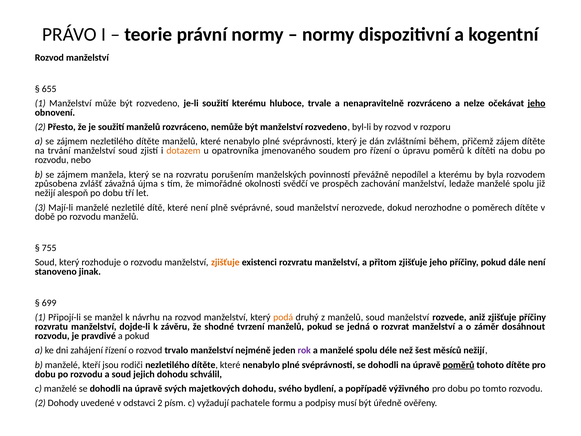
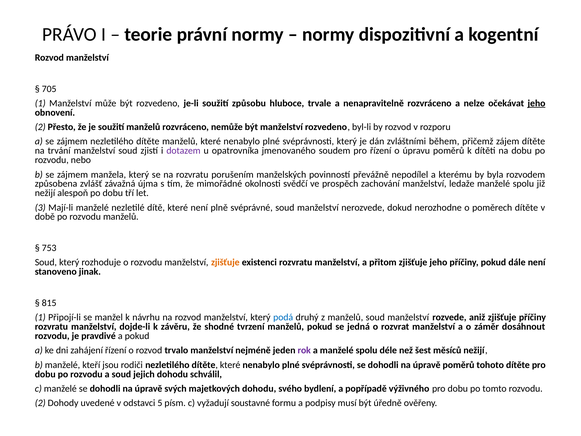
655: 655 -> 705 (49, 89)
soužití kterému: kterému -> způsobu (249, 103)
dotazem colour: orange -> purple (183, 151)
755: 755 -> 753 (49, 248)
699: 699 -> 815 (49, 303)
podá colour: orange -> blue (283, 317)
poměrů underline: present -> none (459, 365)
odstavci 2: 2 -> 5 (160, 403)
pachatele: pachatele -> soustavné (250, 403)
